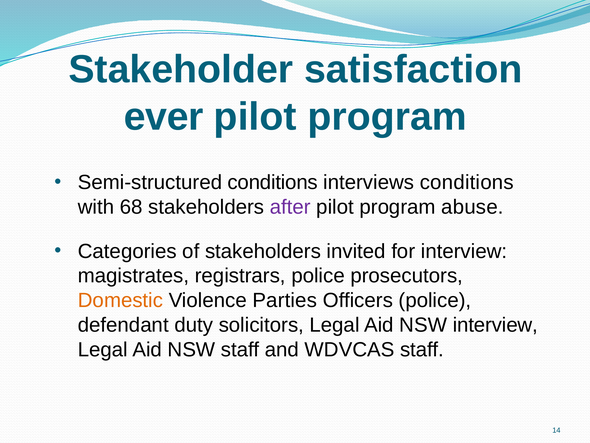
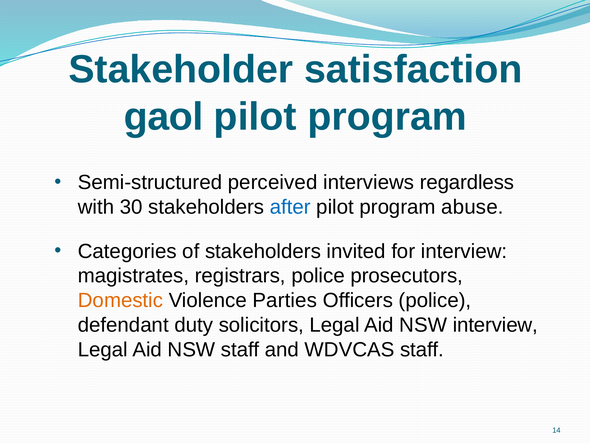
ever: ever -> gaol (164, 117)
Semi-structured conditions: conditions -> perceived (273, 182)
interviews conditions: conditions -> regardless (467, 182)
68: 68 -> 30 (131, 207)
after colour: purple -> blue (290, 207)
